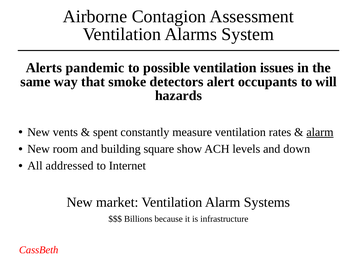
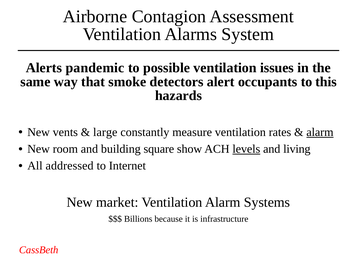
will: will -> this (326, 82)
spent: spent -> large (105, 132)
levels underline: none -> present (246, 149)
down: down -> living (297, 149)
